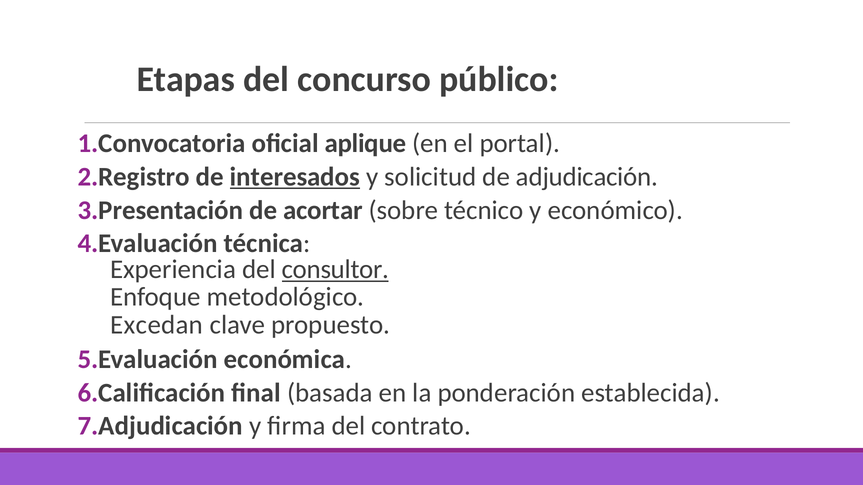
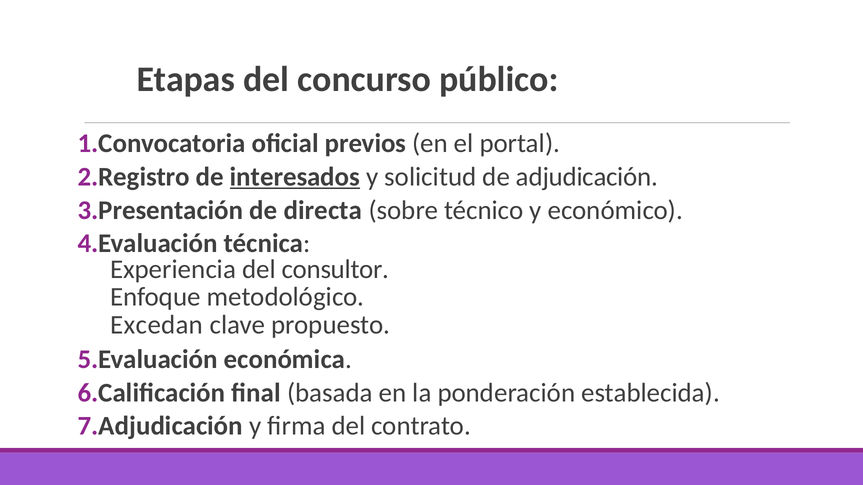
aplique: aplique -> previos (365, 144)
acortar: acortar -> directa (323, 210)
consultor underline: present -> none (335, 270)
